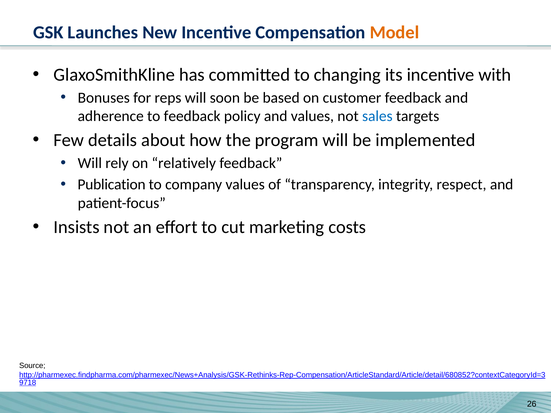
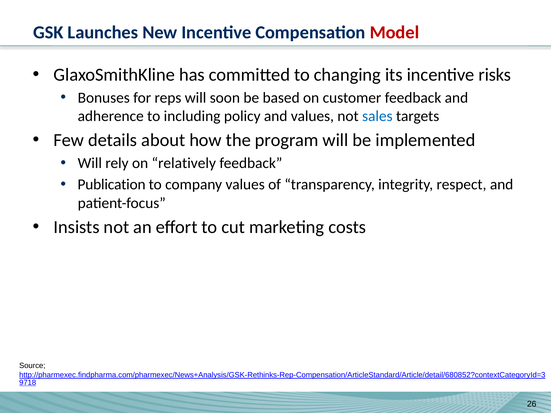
Model colour: orange -> red (394, 33)
with: with -> risks (495, 75)
to feedback: feedback -> including (192, 116)
